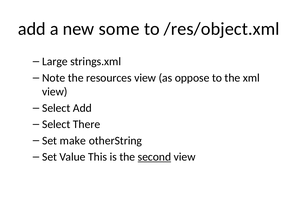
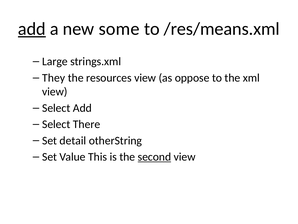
add underline: none -> present (32, 29)
/res/object.xml: /res/object.xml -> /res/means.xml (222, 29)
Note: Note -> They (54, 78)
make: make -> detail (73, 140)
